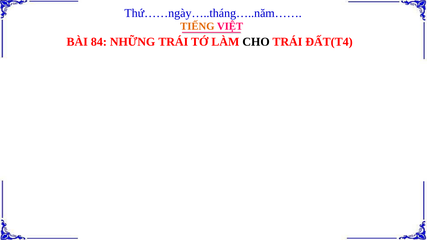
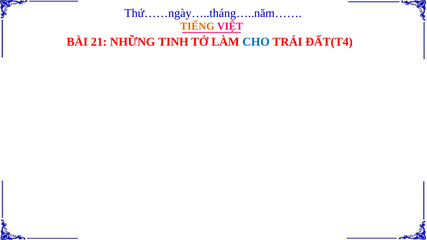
84: 84 -> 21 (99, 42)
NHỮNG TRÁI: TRÁI -> TINH (173, 42)
CHO colour: black -> blue (256, 42)
